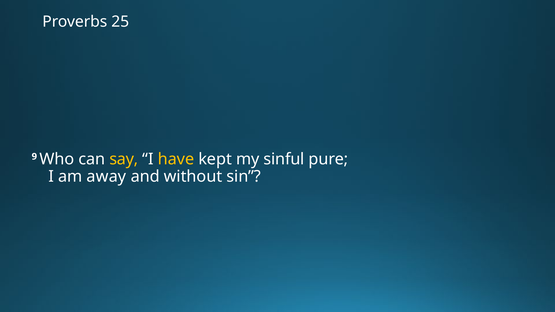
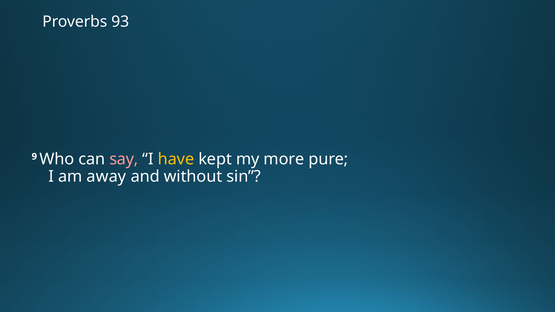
25: 25 -> 93 (120, 22)
say colour: yellow -> pink (124, 159)
sinful: sinful -> more (284, 159)
